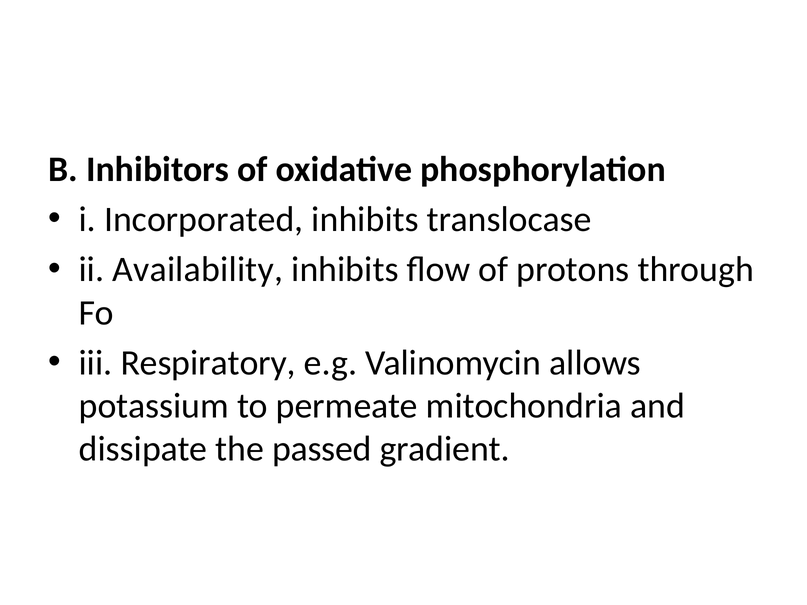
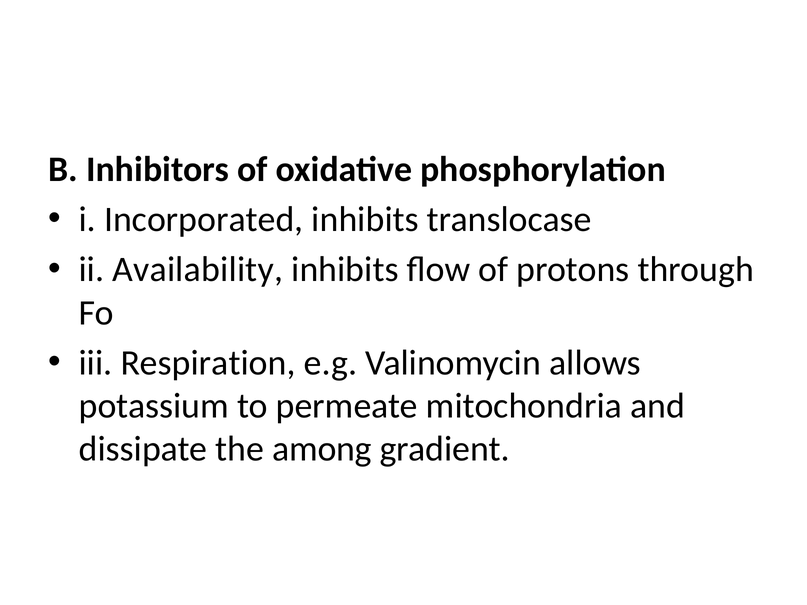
Respiratory: Respiratory -> Respiration (208, 363)
passed: passed -> among (322, 449)
